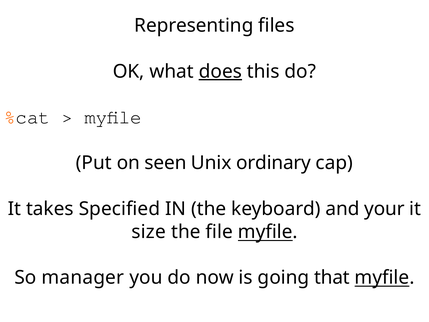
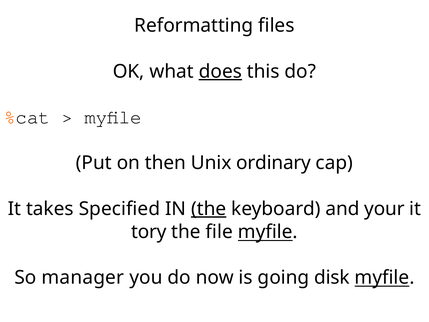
Representing: Representing -> Reformatting (194, 26)
seen: seen -> then (165, 163)
the underline: none -> present (209, 209)
size: size -> tory (149, 232)
that: that -> disk (332, 277)
